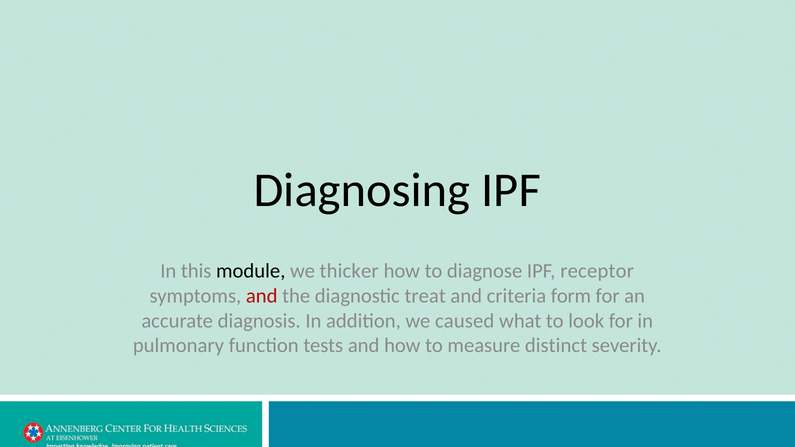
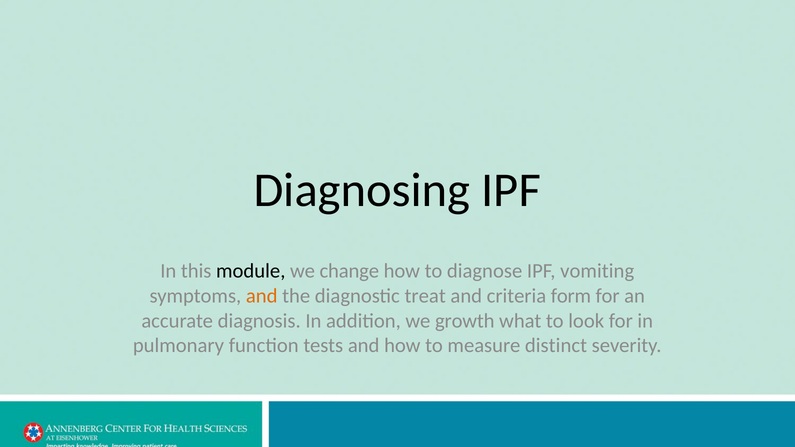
thicker: thicker -> change (349, 271)
receptor: receptor -> vomiting (597, 271)
and colour: red -> orange (262, 296)
caused: caused -> growth (465, 321)
